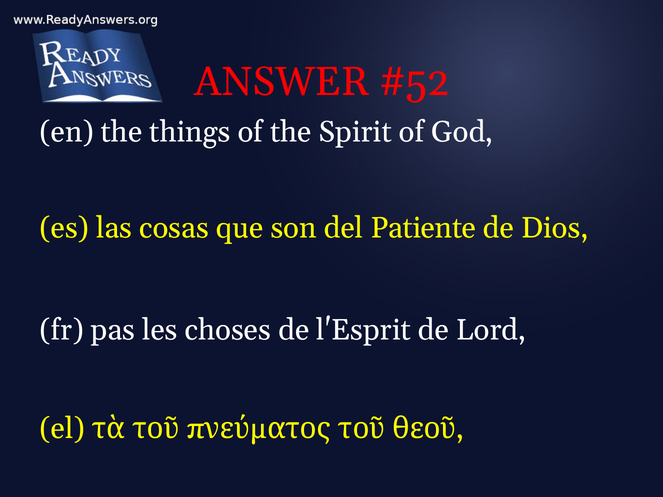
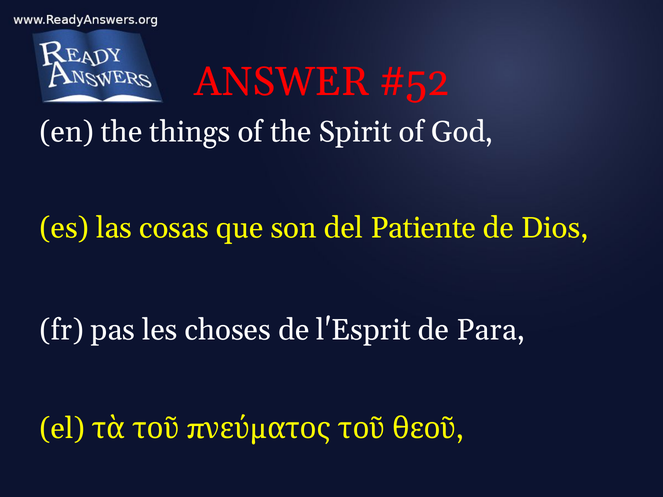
Lord: Lord -> Para (491, 330)
